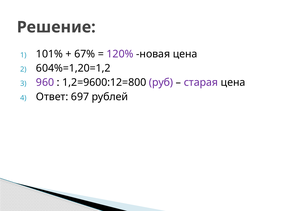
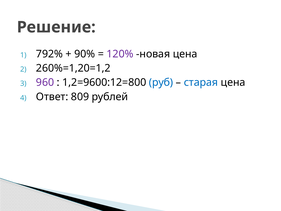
101%: 101% -> 792% (49, 54)
67%: 67% -> 90% (85, 54)
604%=1,20=1,2: 604%=1,20=1,2 -> 260%=1,20=1,2 (73, 68)
руб colour: purple -> blue (161, 82)
старая colour: purple -> blue (201, 82)
697: 697 -> 809 (80, 97)
